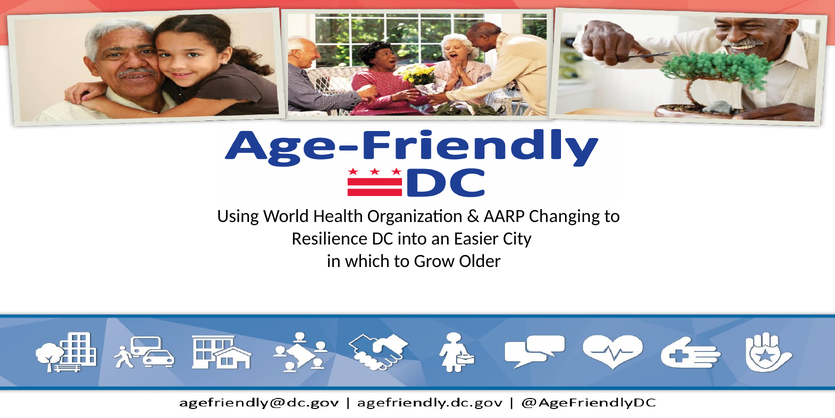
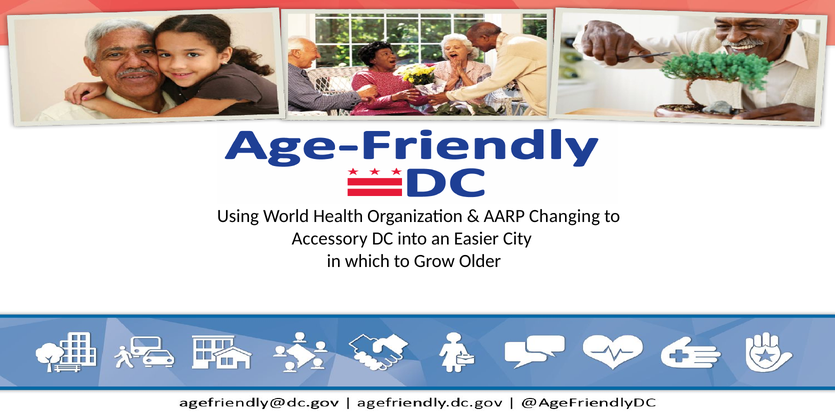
Resilience: Resilience -> Accessory (330, 239)
